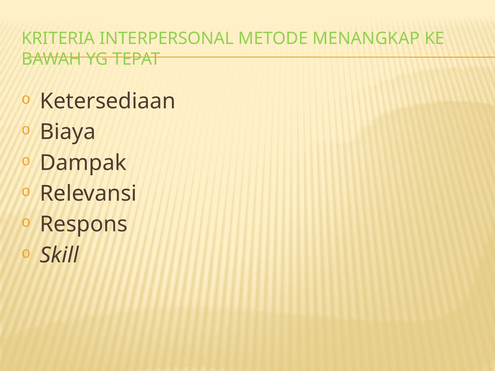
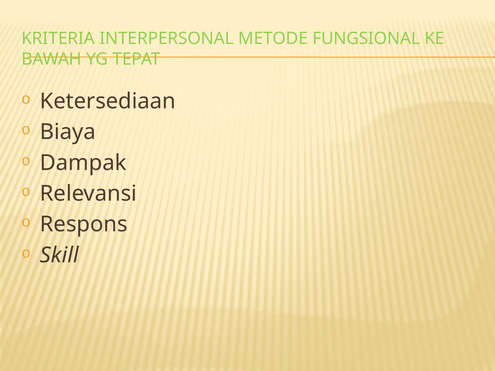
MENANGKAP: MENANGKAP -> FUNGSIONAL (366, 39)
